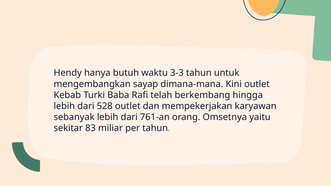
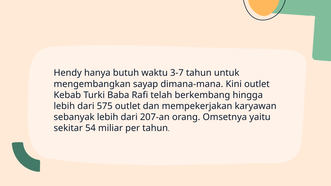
3-3: 3-3 -> 3-7 (177, 73)
528: 528 -> 575 (105, 106)
761-an: 761-an -> 207-an (155, 117)
83: 83 -> 54 (90, 128)
